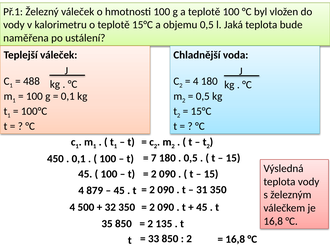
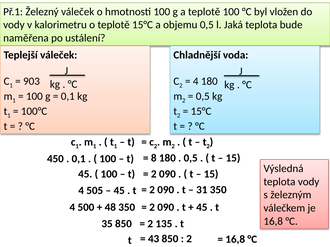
488: 488 -> 903 (31, 81)
7: 7 -> 8 (154, 158)
879: 879 -> 505 (95, 191)
32: 32 -> 48 (110, 208)
33: 33 -> 43 (154, 239)
